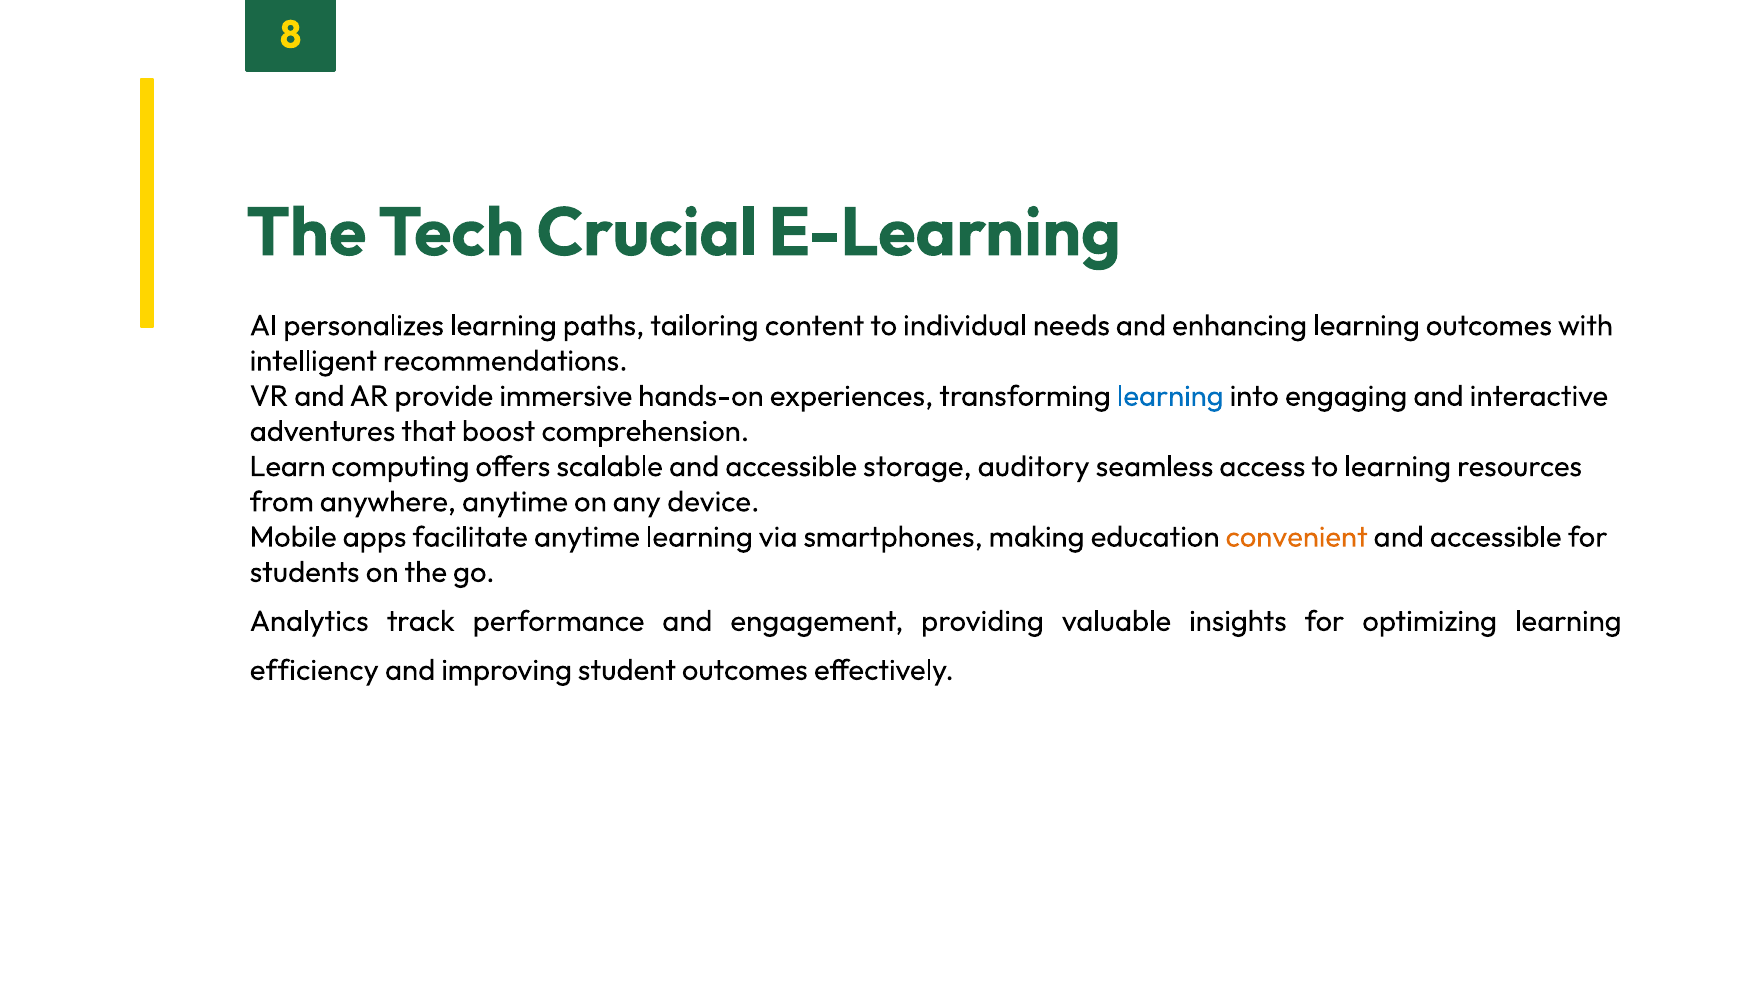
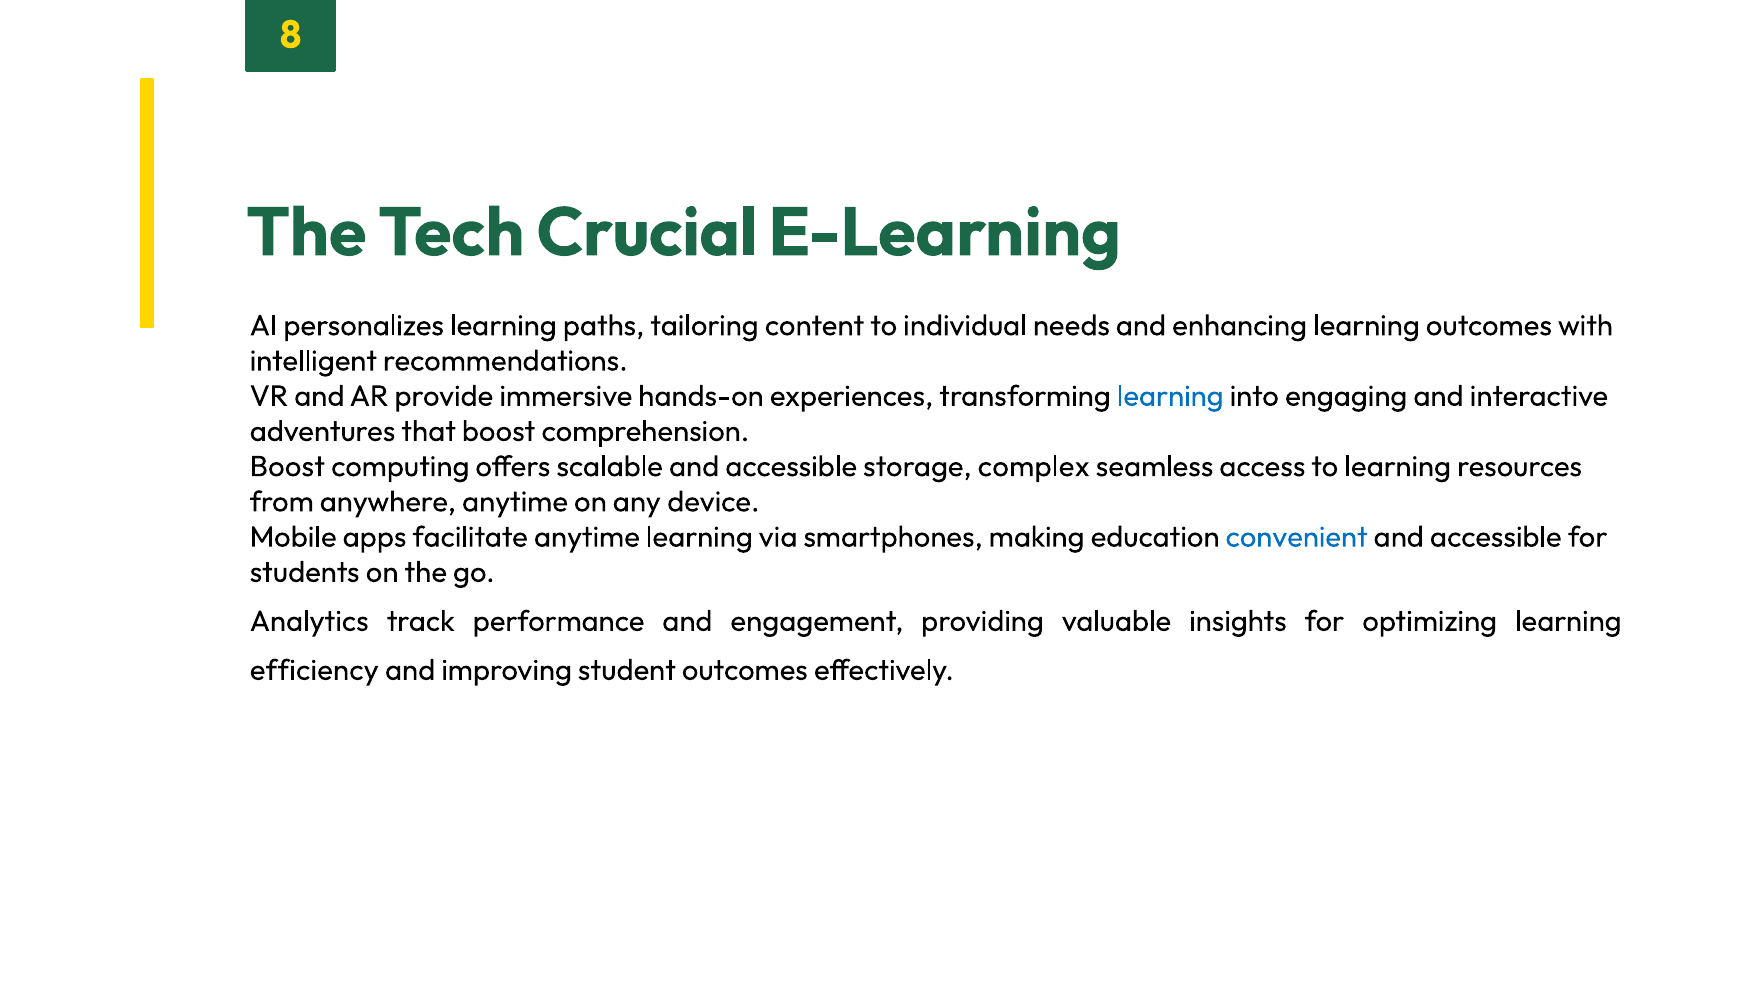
Learn: Learn -> Boost (287, 466)
auditory: auditory -> complex (1034, 466)
convenient colour: orange -> blue (1297, 537)
